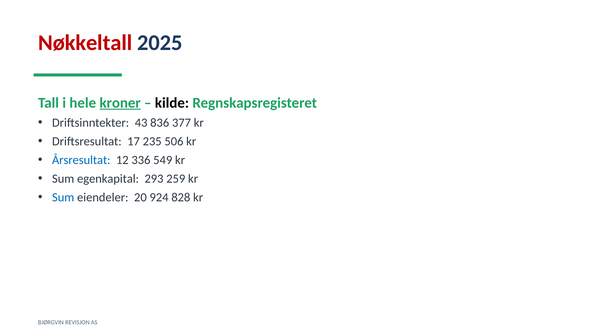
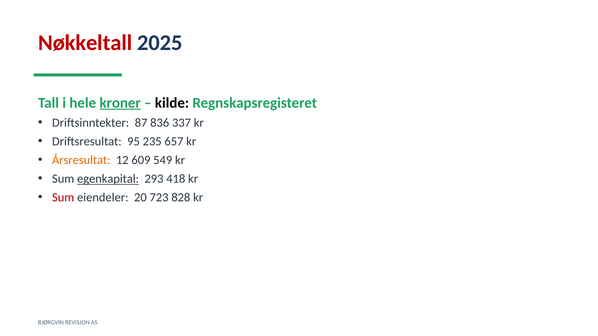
43: 43 -> 87 (141, 123)
377: 377 -> 337 (181, 123)
17: 17 -> 95 (134, 142)
506: 506 -> 657 (174, 142)
Årsresultat colour: blue -> orange (81, 160)
336: 336 -> 609 (141, 160)
egenkapital underline: none -> present (108, 179)
259: 259 -> 418 (176, 179)
Sum colour: blue -> red (63, 198)
924: 924 -> 723 (159, 198)
